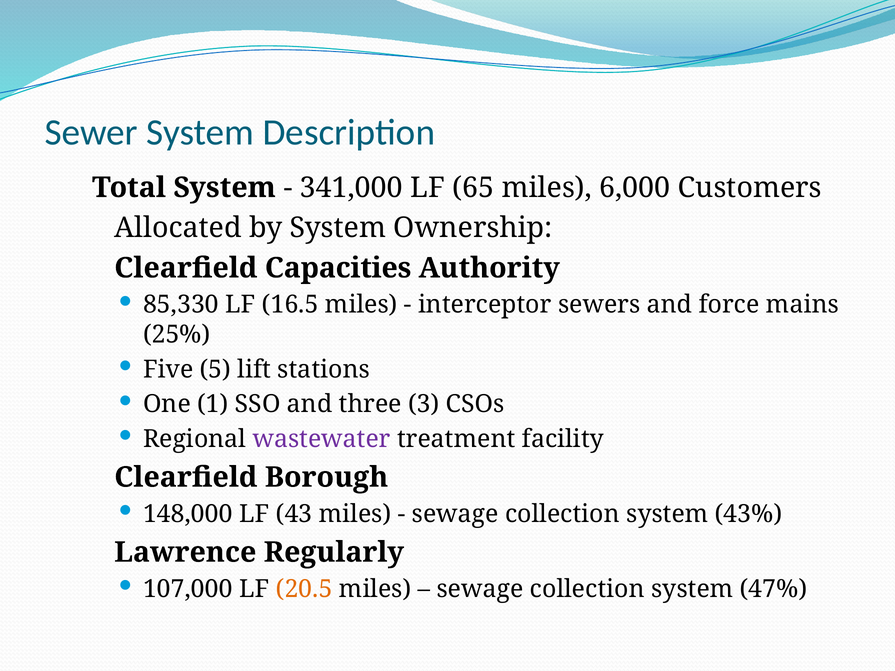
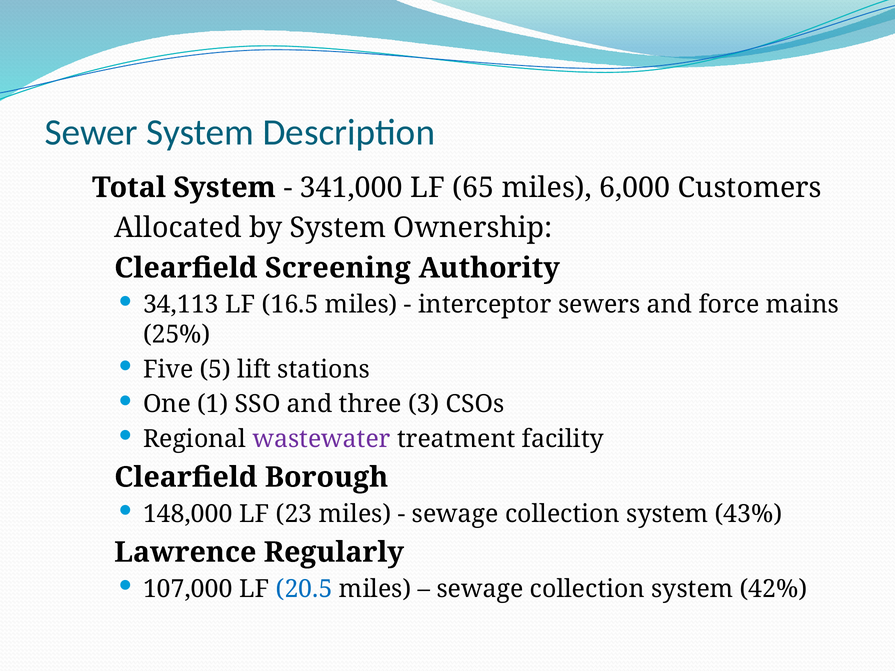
Capacities: Capacities -> Screening (338, 268)
85,330: 85,330 -> 34,113 (181, 305)
43: 43 -> 23 (294, 514)
20.5 colour: orange -> blue (304, 589)
47%: 47% -> 42% (773, 589)
